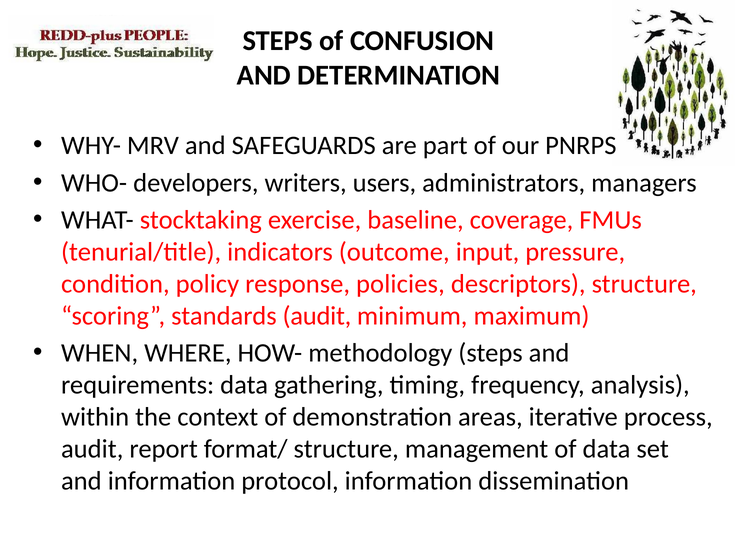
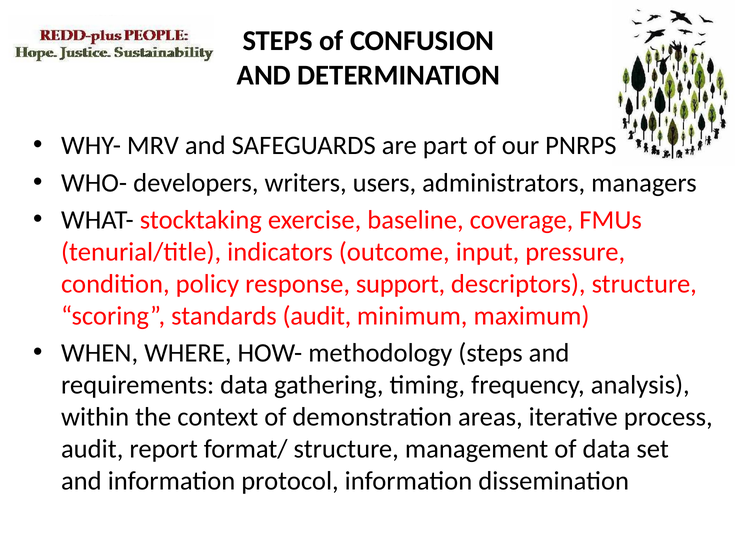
policies: policies -> support (401, 284)
